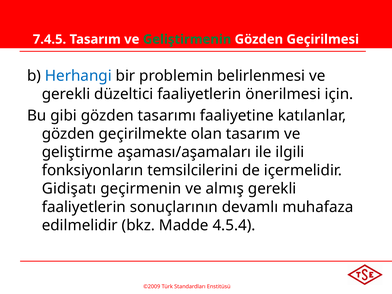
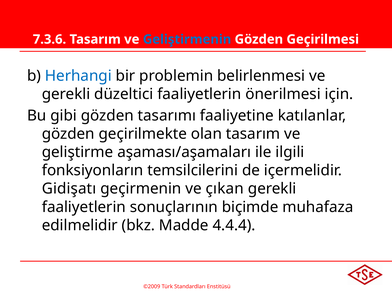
7.4.5: 7.4.5 -> 7.3.6 (49, 39)
Geliştirmenin colour: green -> blue (187, 39)
almış: almış -> çıkan (225, 189)
devamlı: devamlı -> biçimde (250, 207)
4.5.4: 4.5.4 -> 4.4.4 (234, 225)
